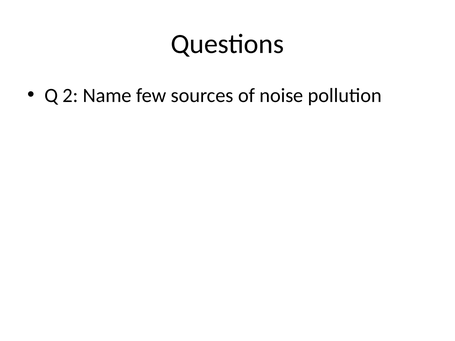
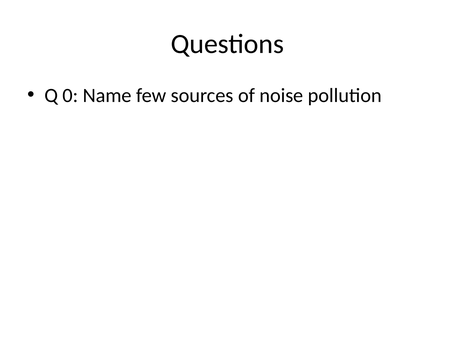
2: 2 -> 0 (70, 95)
